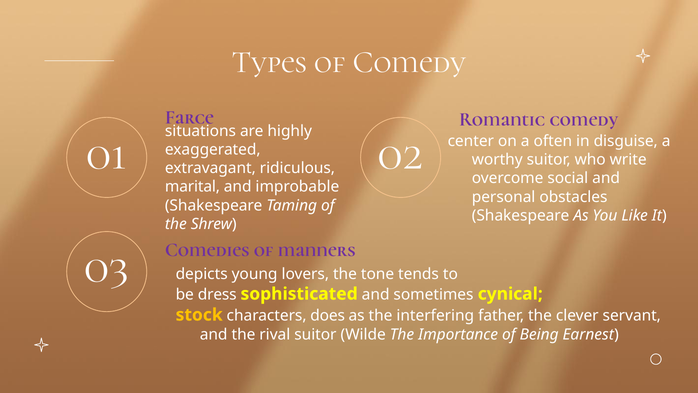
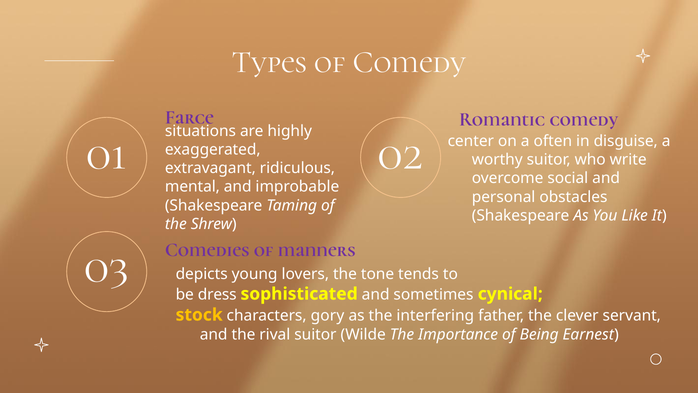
marital: marital -> mental (192, 187)
does: does -> gory (327, 315)
